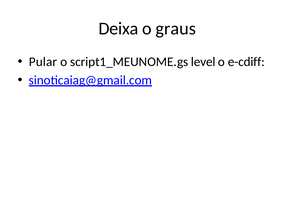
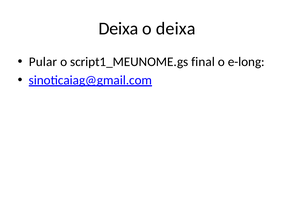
o graus: graus -> deixa (176, 29)
level: level -> final (203, 62)
e-cdiff: e-cdiff -> e-long (246, 62)
